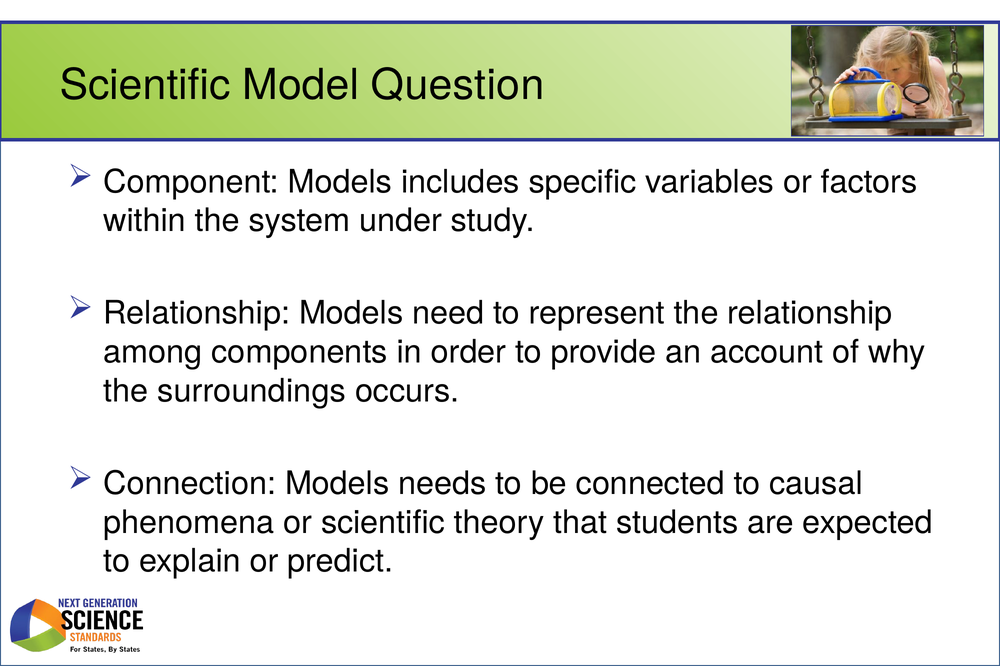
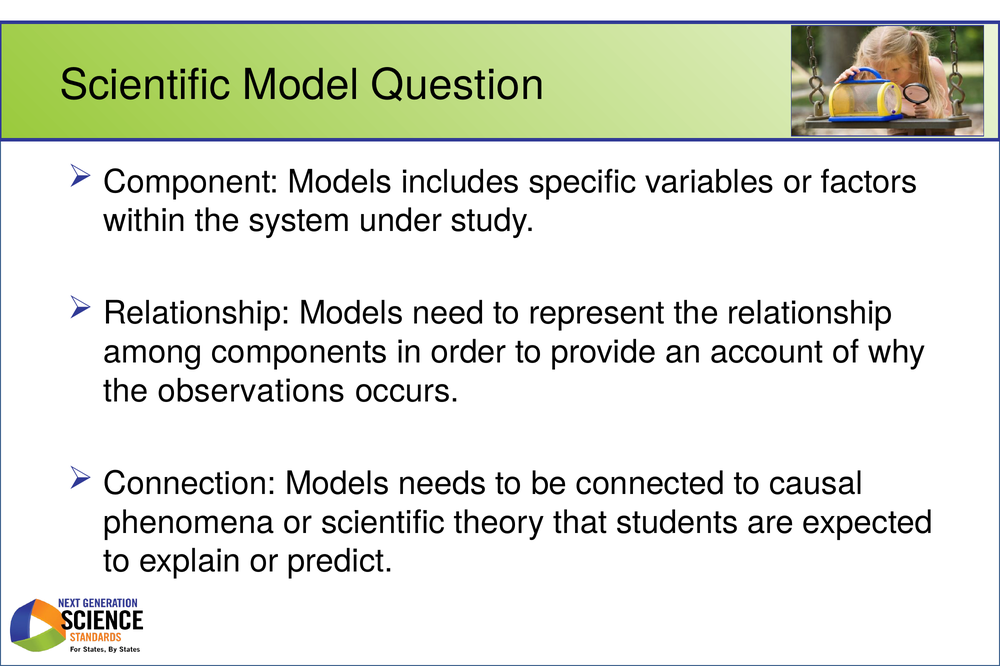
surroundings: surroundings -> observations (251, 391)
